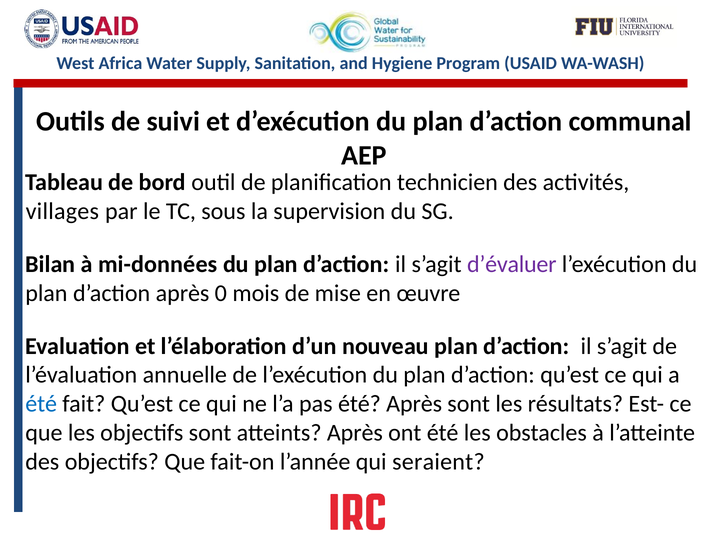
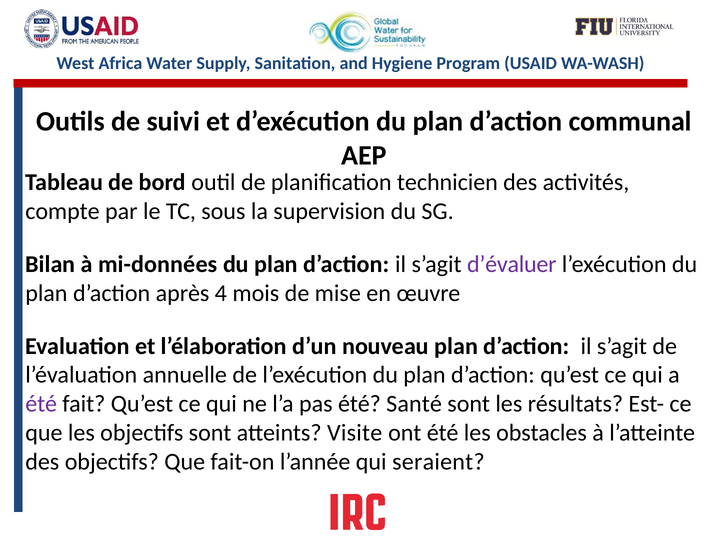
villages: villages -> compte (62, 211)
0: 0 -> 4 (221, 293)
été colour: blue -> purple (41, 404)
été Après: Après -> Santé (414, 404)
atteints Après: Après -> Visite (355, 432)
